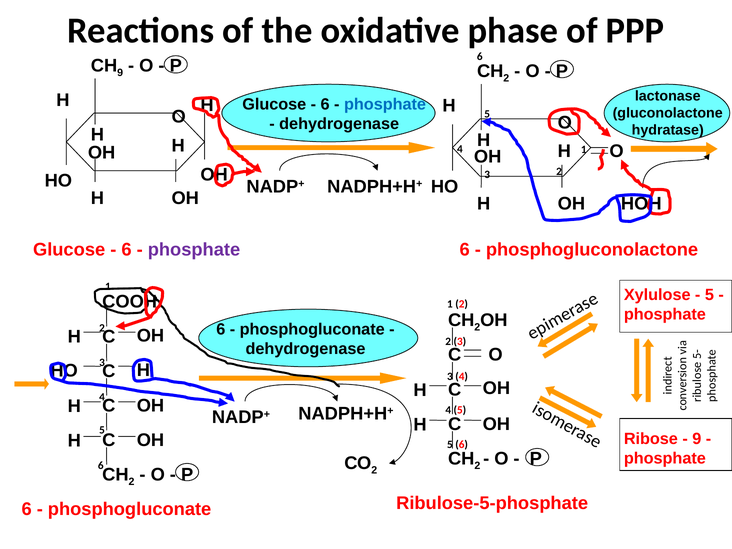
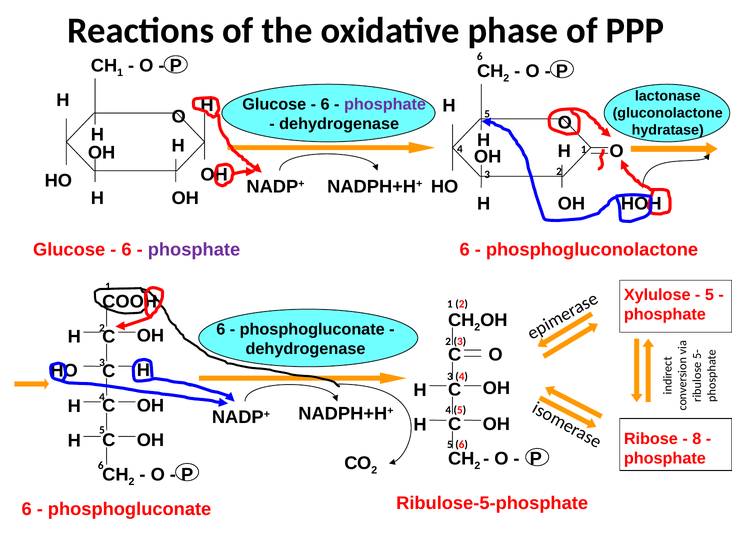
9: 9 -> 1 (120, 73)
phosphate colour: blue -> purple (385, 104)
9: 9 -> 8 (697, 439)
